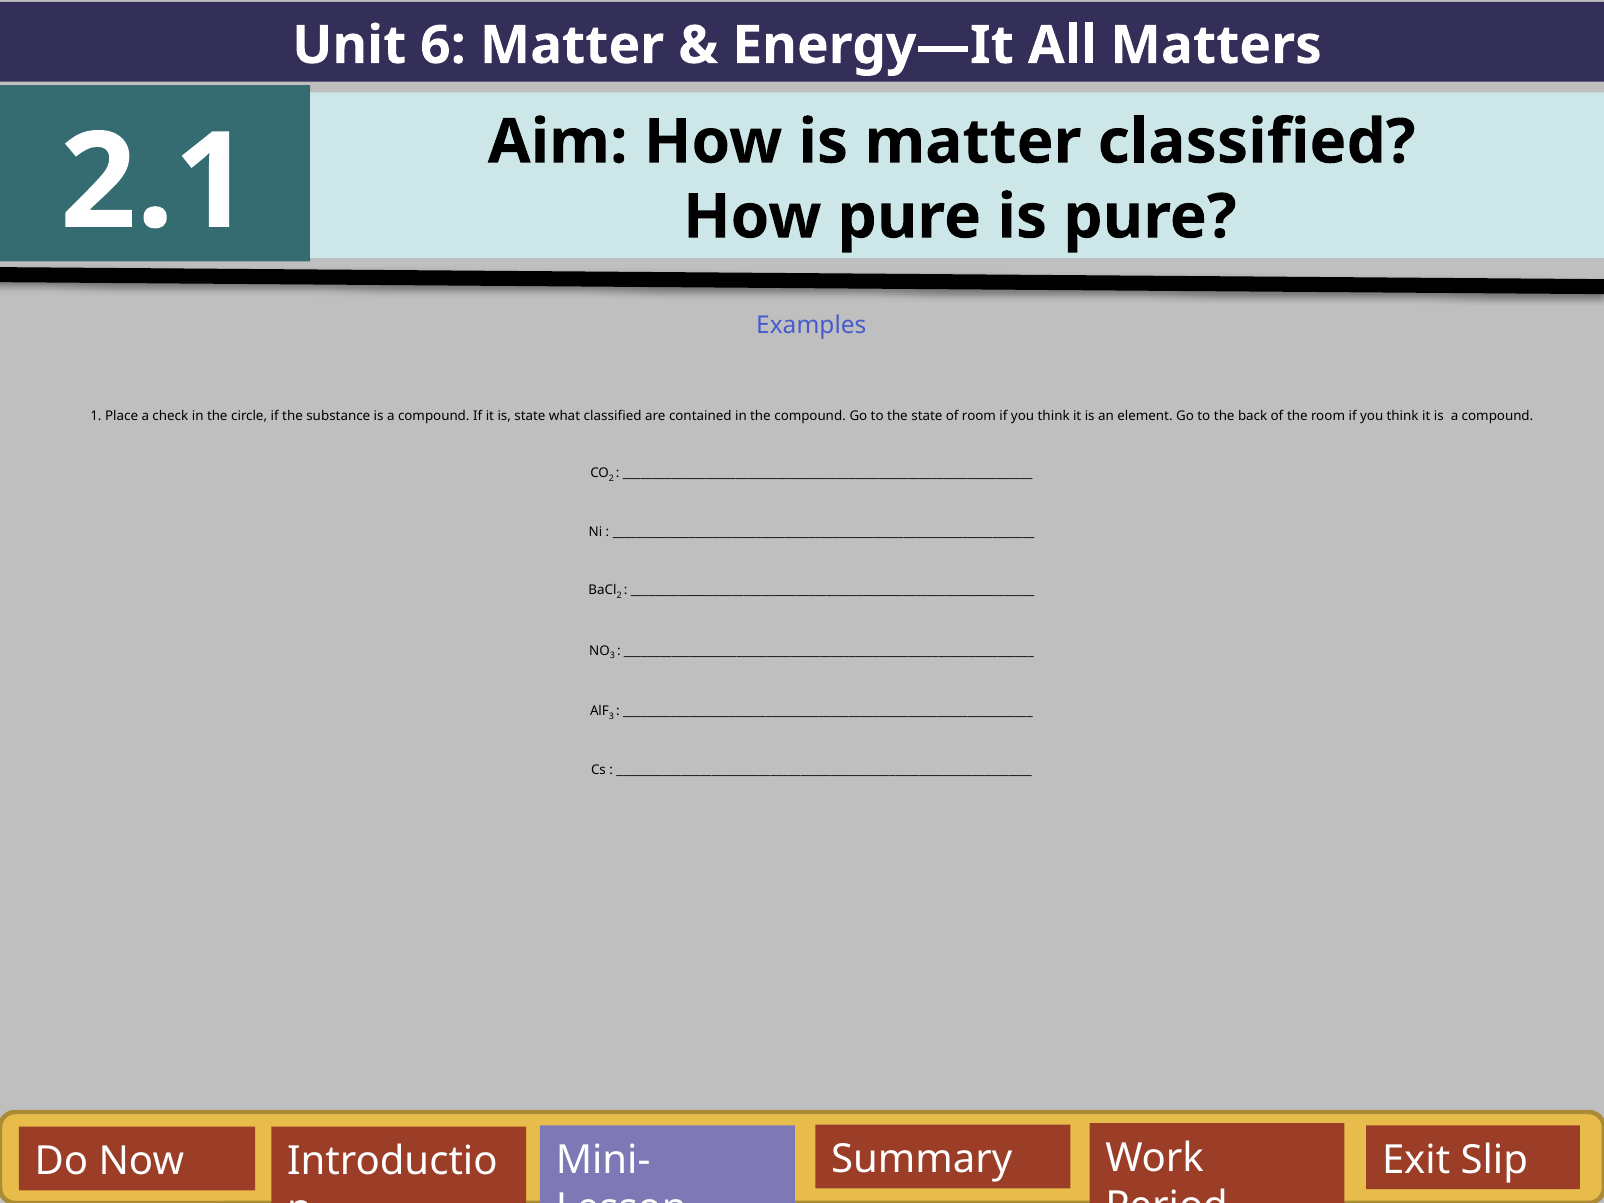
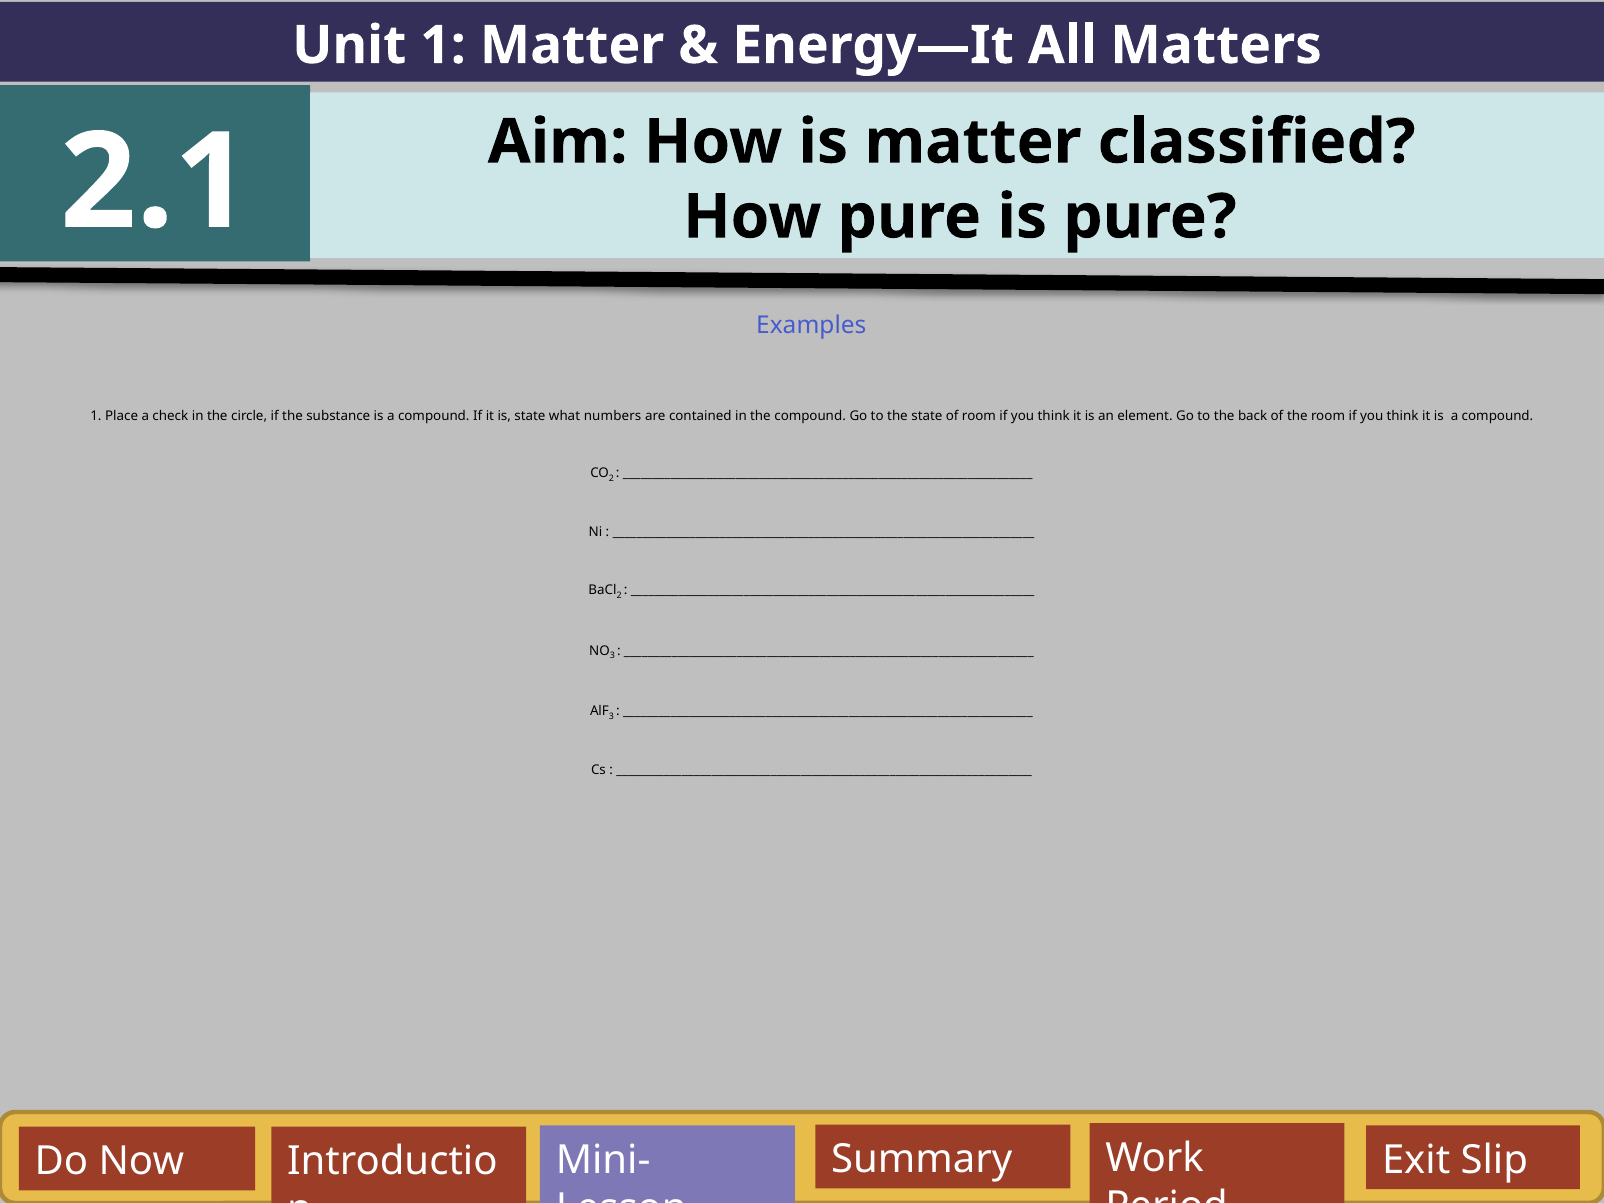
Unit 6: 6 -> 1 (443, 45)
what classified: classified -> numbers (613, 416)
